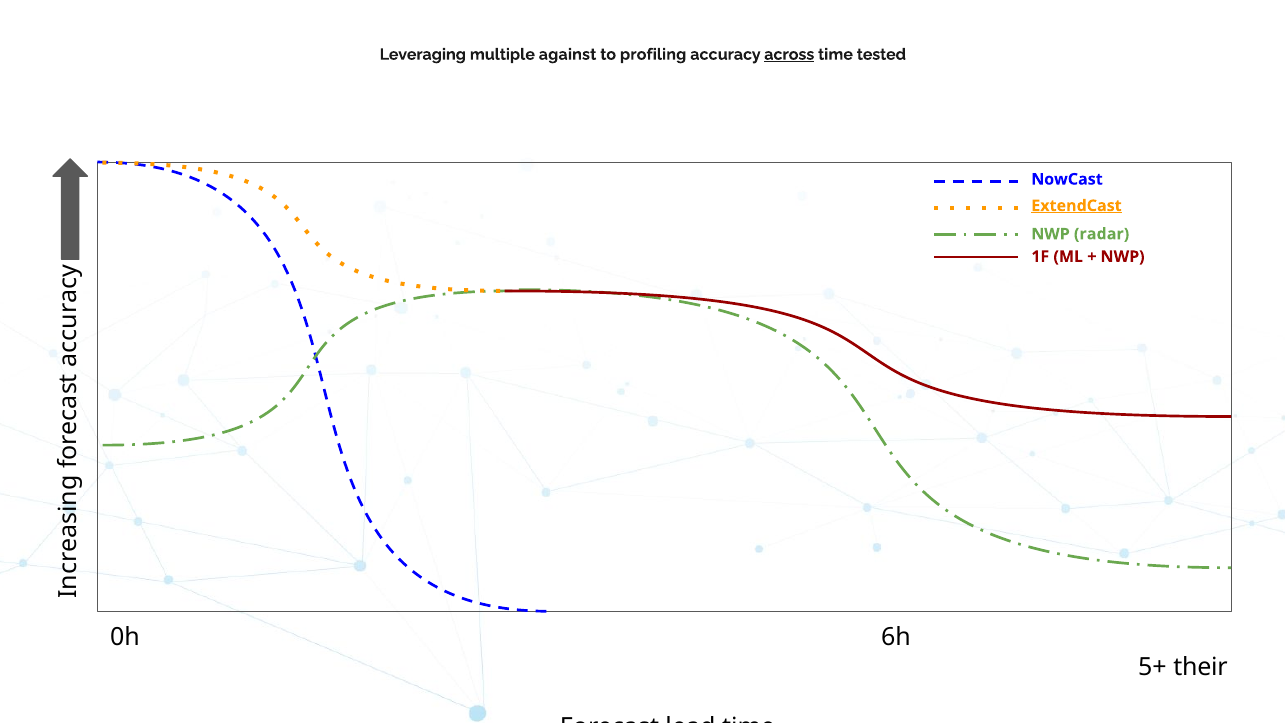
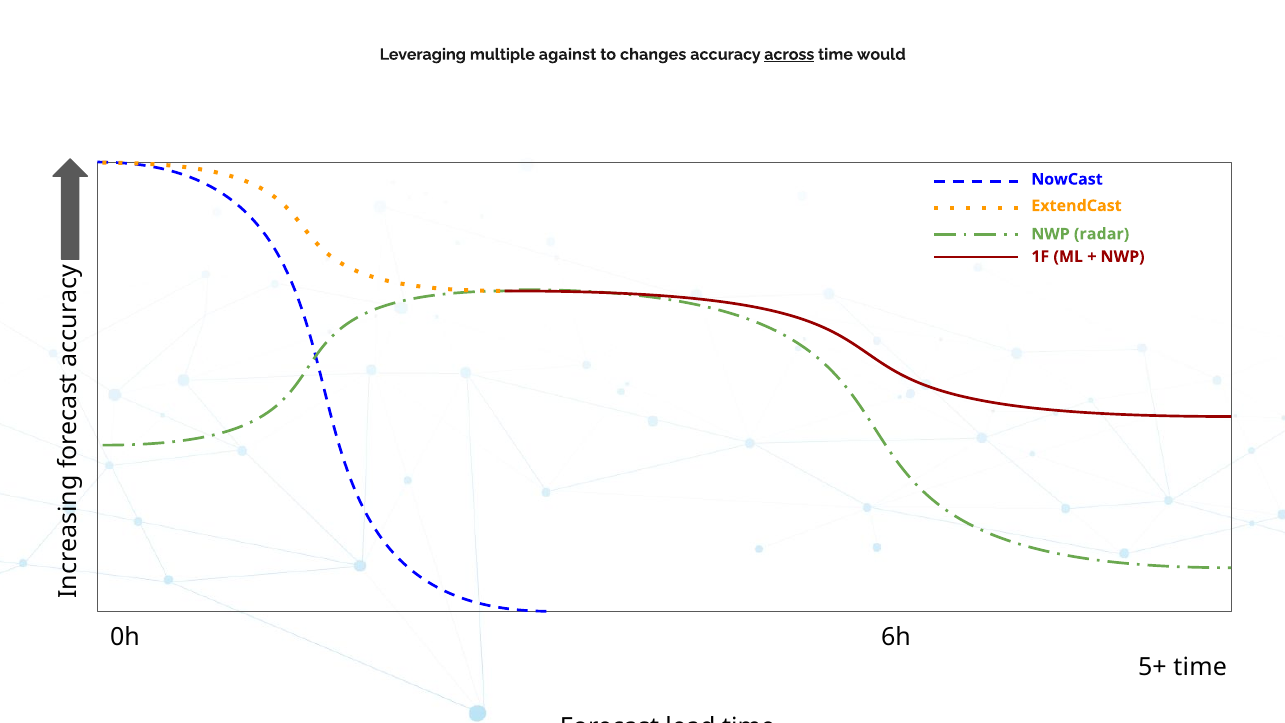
profiling: profiling -> changes (653, 54)
tested: tested -> would (881, 54)
ExtendCast underline: present -> none (1076, 206)
5+ their: their -> time (1200, 668)
